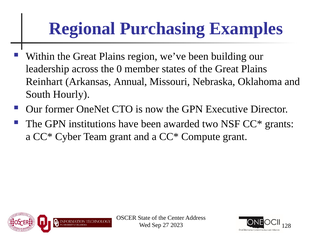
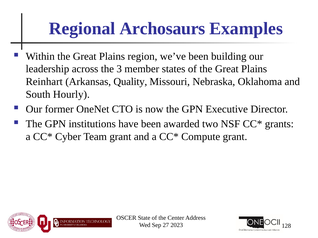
Purchasing: Purchasing -> Archosaurs (163, 29)
0: 0 -> 3 (119, 69)
Annual: Annual -> Quality (130, 82)
